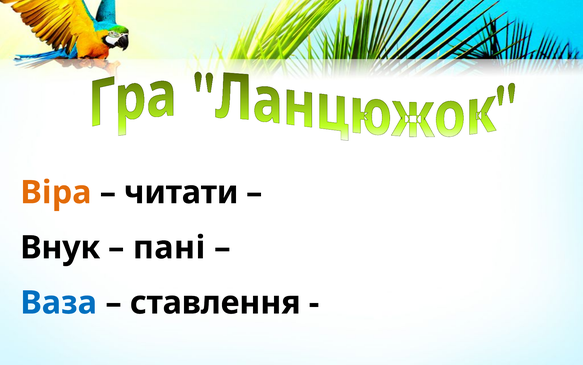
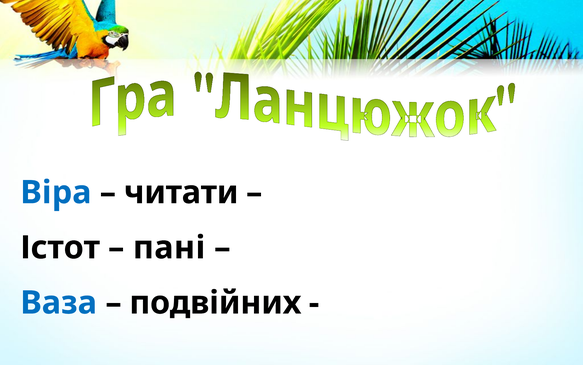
Віра colour: orange -> blue (56, 192)
Внук: Внук -> Істот (60, 247)
ставлення: ставлення -> подвійних (215, 302)
